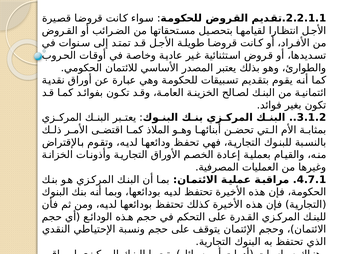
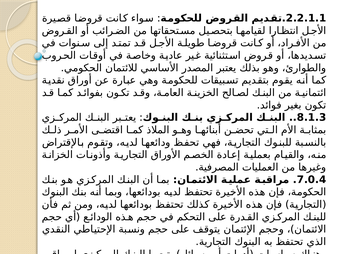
3.1.2: 3.1.2 -> 8.1.3 (312, 118)
4.7.1: 4.7.1 -> 7.0.4 (312, 180)
